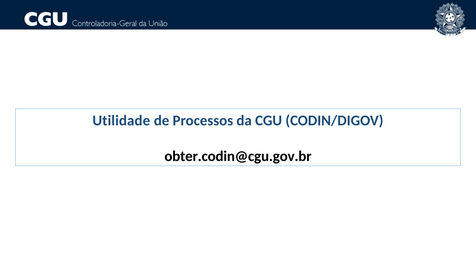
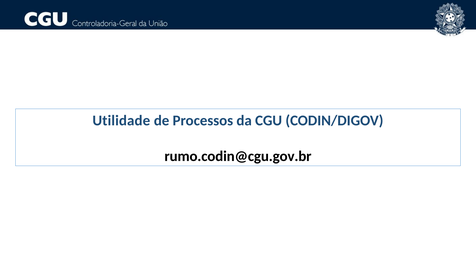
obter.codin@cgu.gov.br: obter.codin@cgu.gov.br -> rumo.codin@cgu.gov.br (238, 156)
